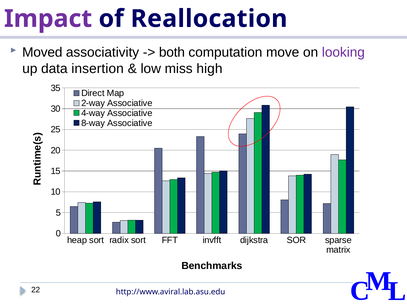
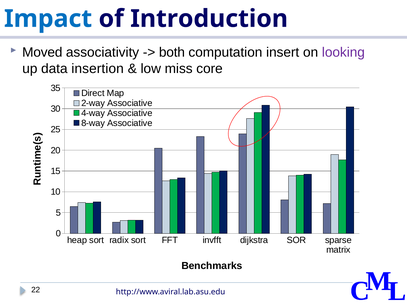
Impact colour: purple -> blue (48, 19)
Reallocation: Reallocation -> Introduction (209, 19)
move: move -> insert (283, 52)
high: high -> core (210, 69)
